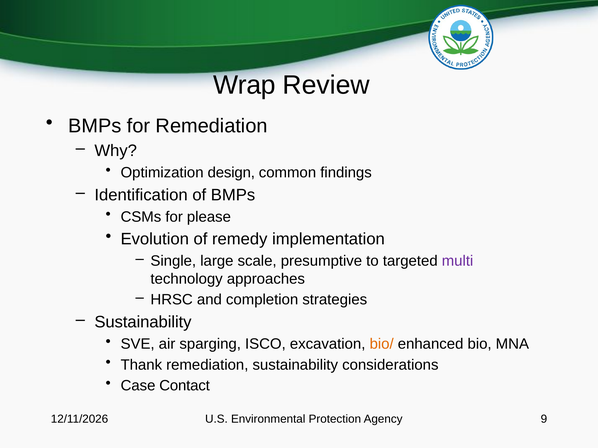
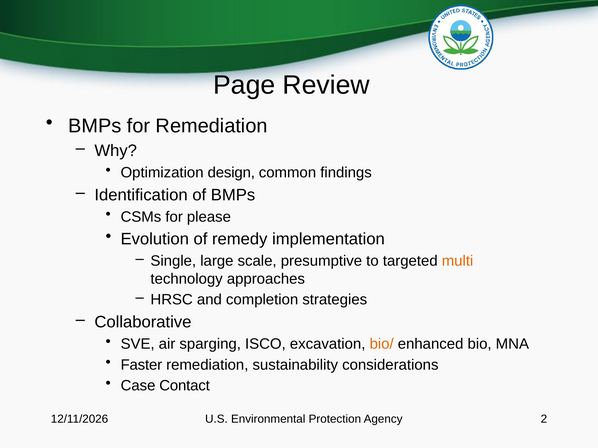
Wrap: Wrap -> Page (244, 85)
multi colour: purple -> orange (458, 261)
Sustainability: Sustainability -> Collaborative (143, 322)
Thank: Thank -> Faster (141, 365)
9: 9 -> 2 (544, 419)
